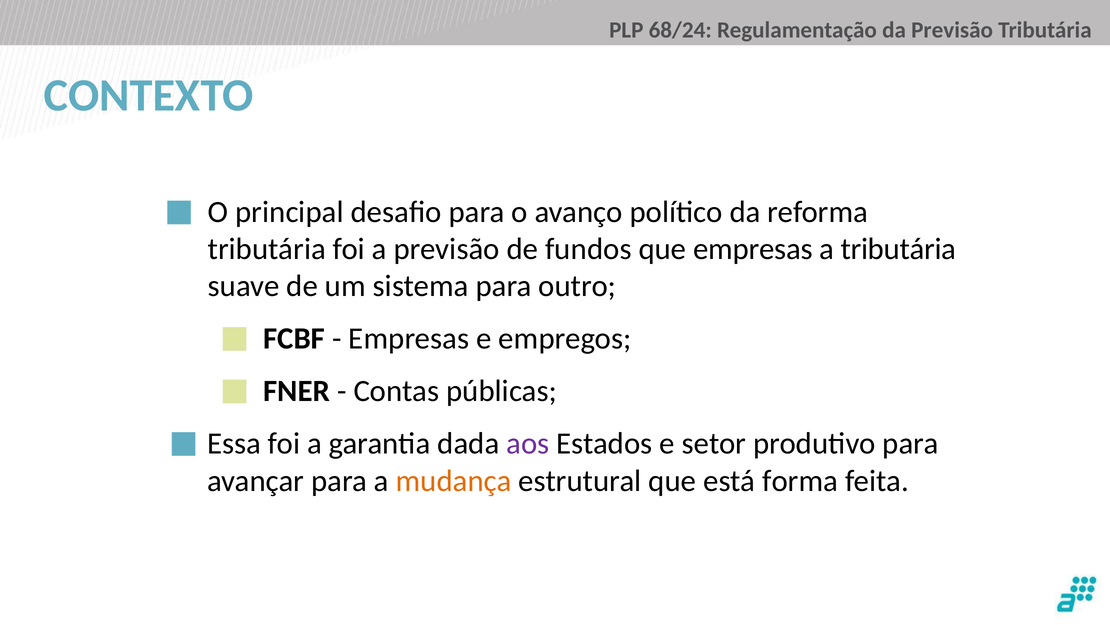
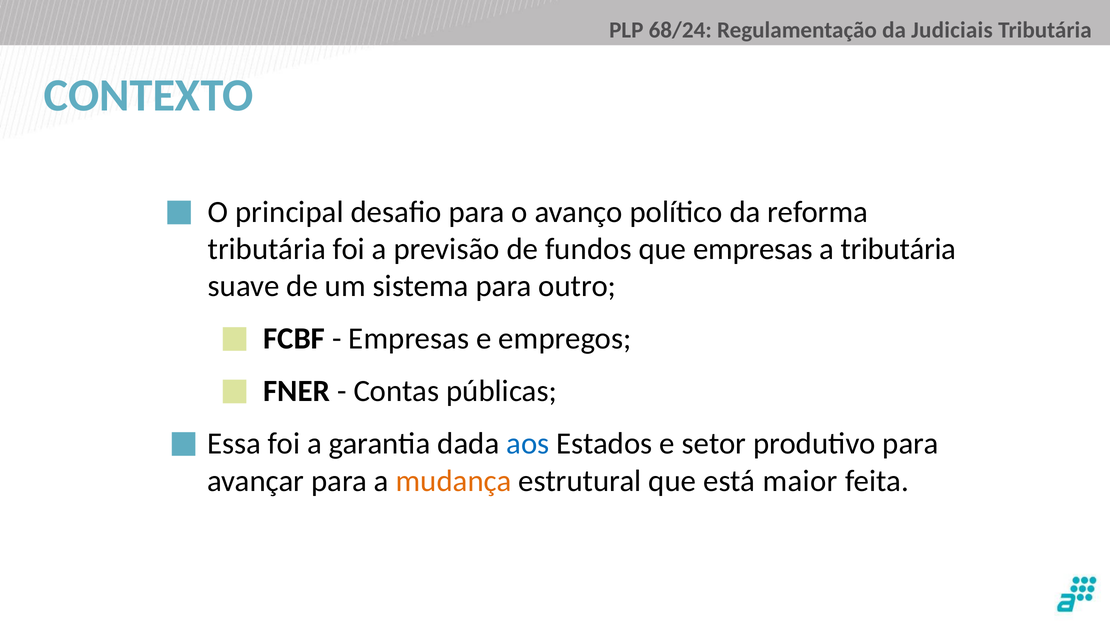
da Previsão: Previsão -> Judiciais (952, 30)
aos colour: purple -> blue (528, 443)
forma: forma -> maior (800, 480)
